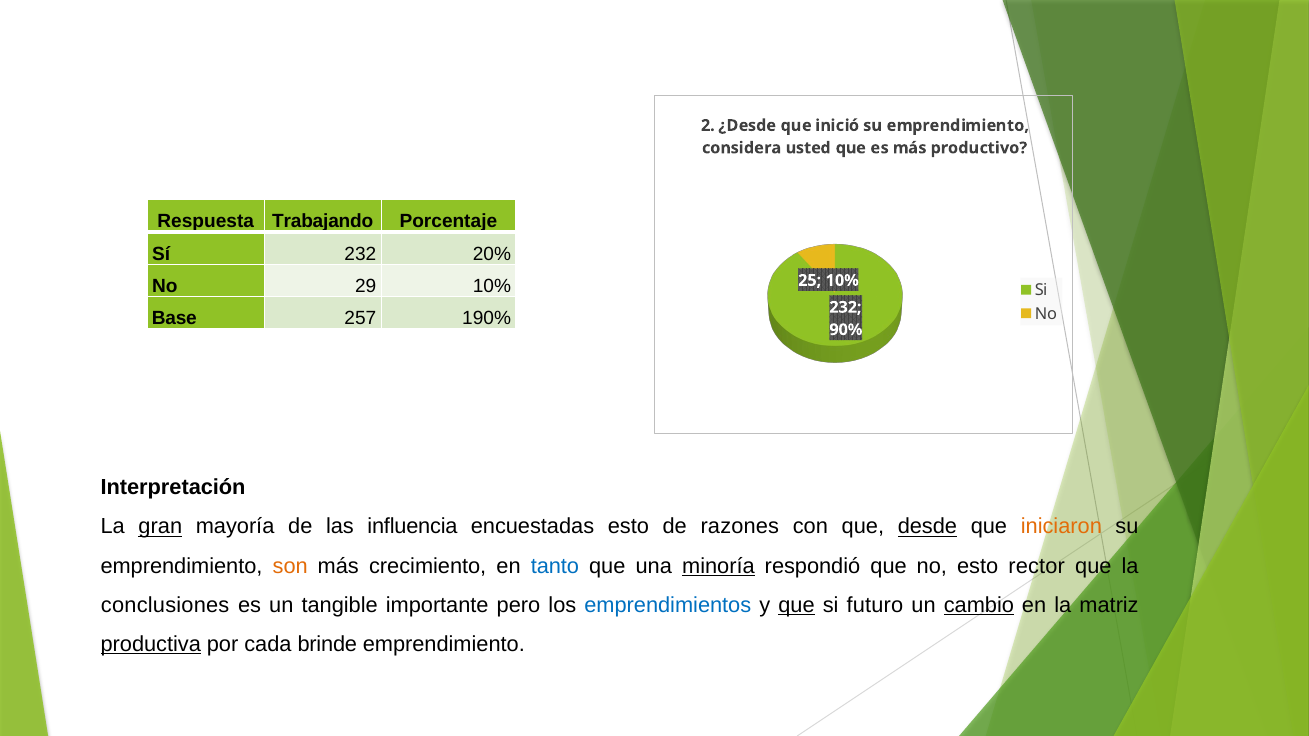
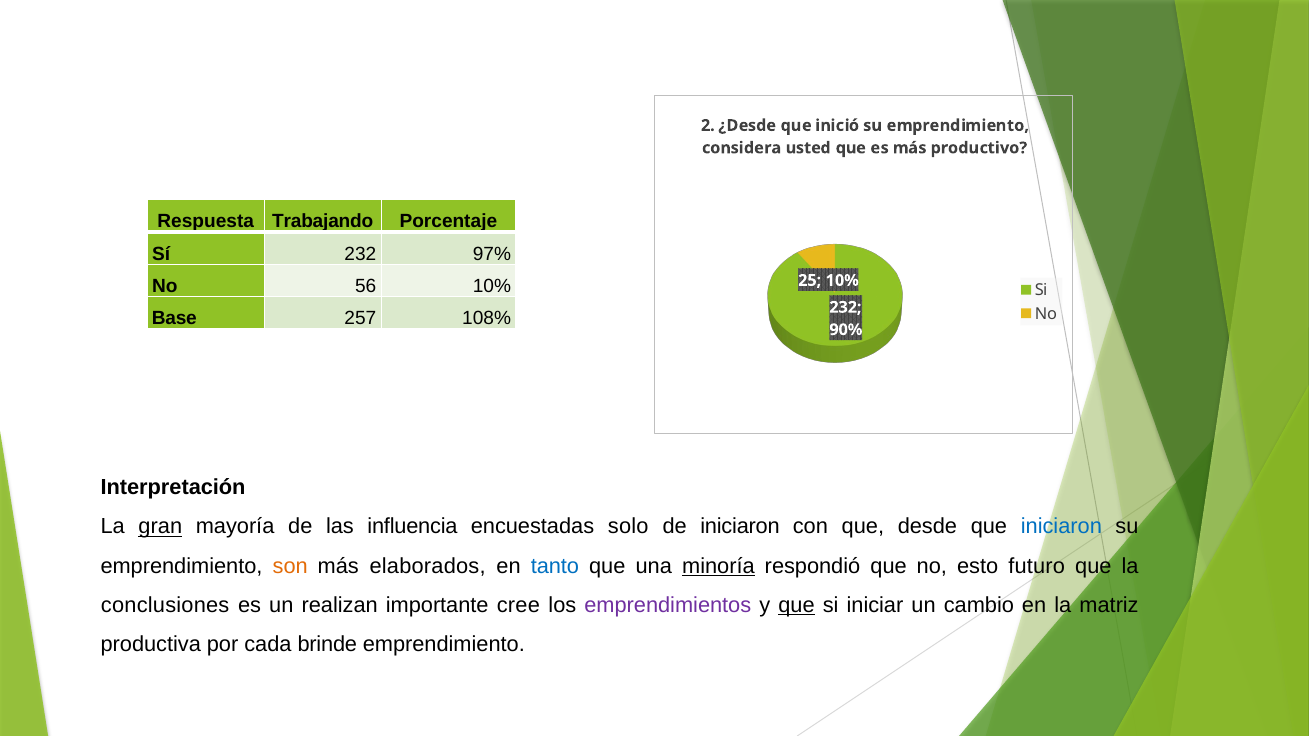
20%: 20% -> 97% (492, 254)
29: 29 -> 56 (366, 286)
190%: 190% -> 108% (487, 319)
encuestadas esto: esto -> solo (628, 527)
de razones: razones -> iniciaron (740, 527)
desde underline: present -> none (927, 527)
iniciaron colour: orange -> blue (1061, 527)
crecimiento: crecimiento -> elaborados (428, 566)
rector: rector -> futuro (1037, 566)
tangible: tangible -> realizan (340, 605)
pero: pero -> cree (518, 605)
emprendimientos colour: blue -> purple (668, 605)
futuro: futuro -> iniciar (875, 605)
cambio underline: present -> none (979, 605)
productiva underline: present -> none (151, 645)
